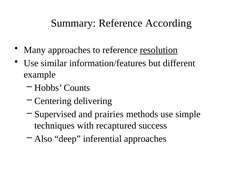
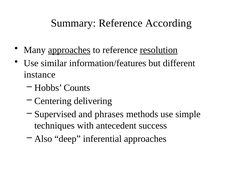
approaches underline: none -> present (69, 50)
example: example -> instance (40, 75)
prairies: prairies -> phrases (109, 114)
recaptured: recaptured -> antecedent (116, 126)
